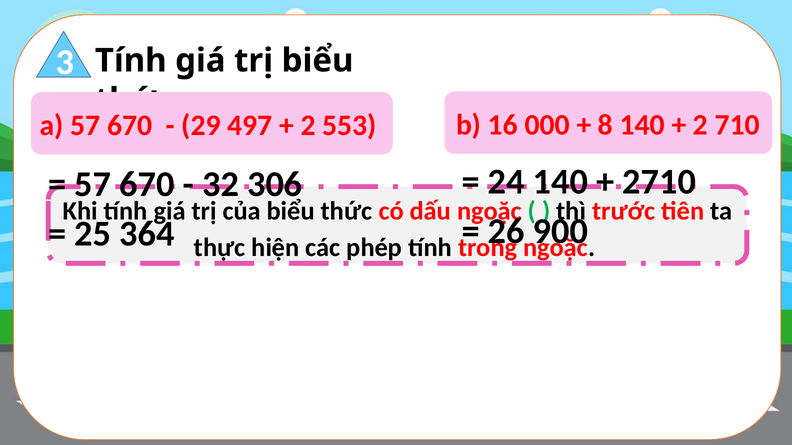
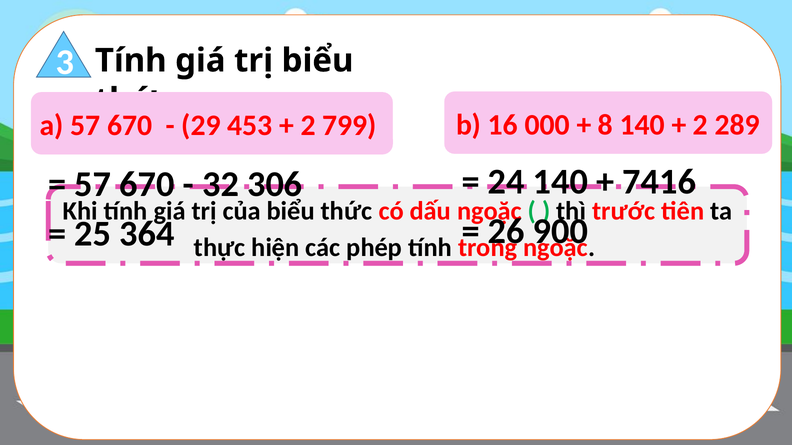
497: 497 -> 453 (250, 125)
553: 553 -> 799 (350, 125)
710: 710 -> 289 (737, 125)
2710: 2710 -> 7416 (659, 182)
